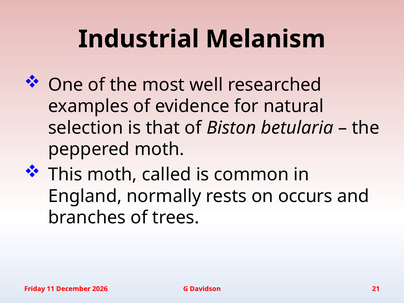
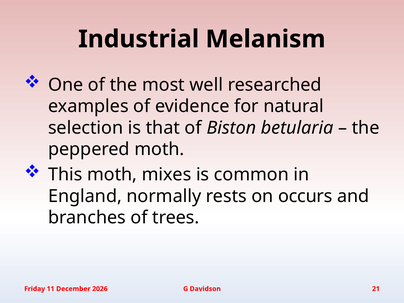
called: called -> mixes (167, 175)
